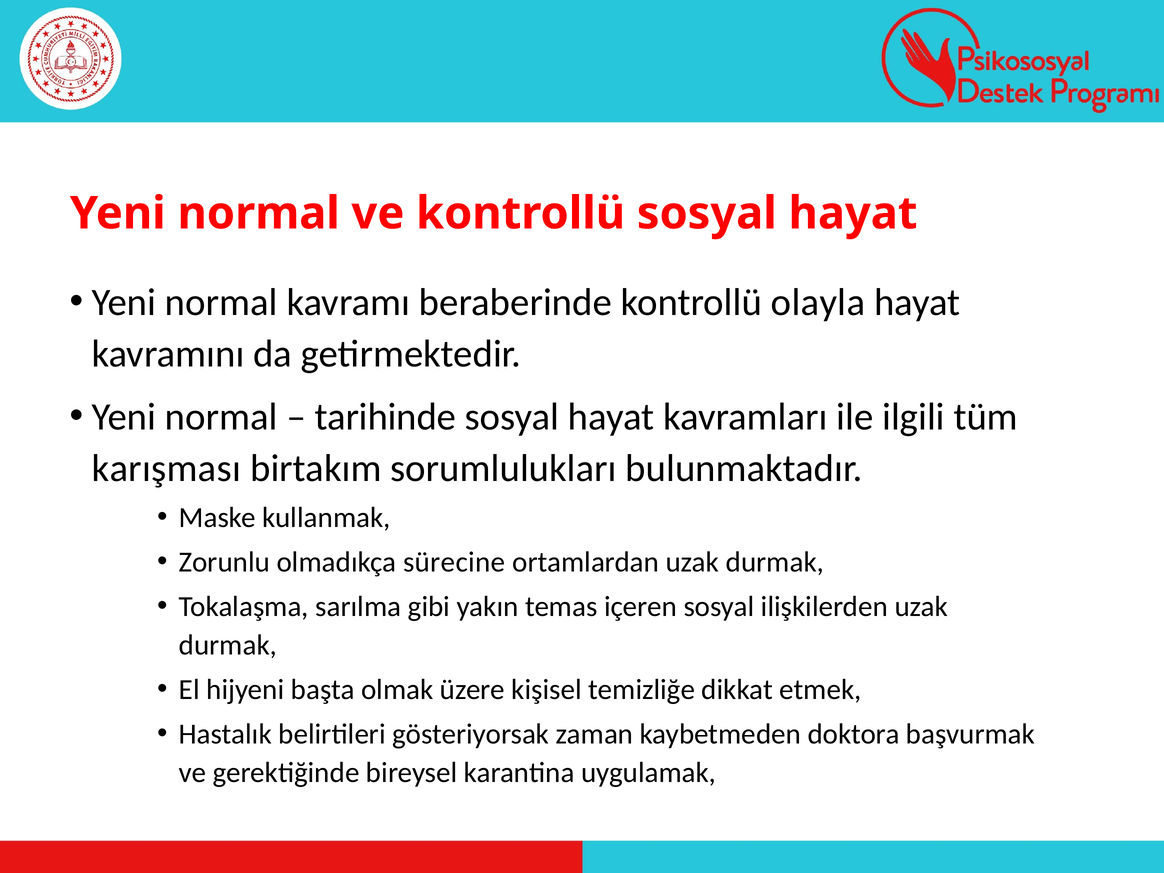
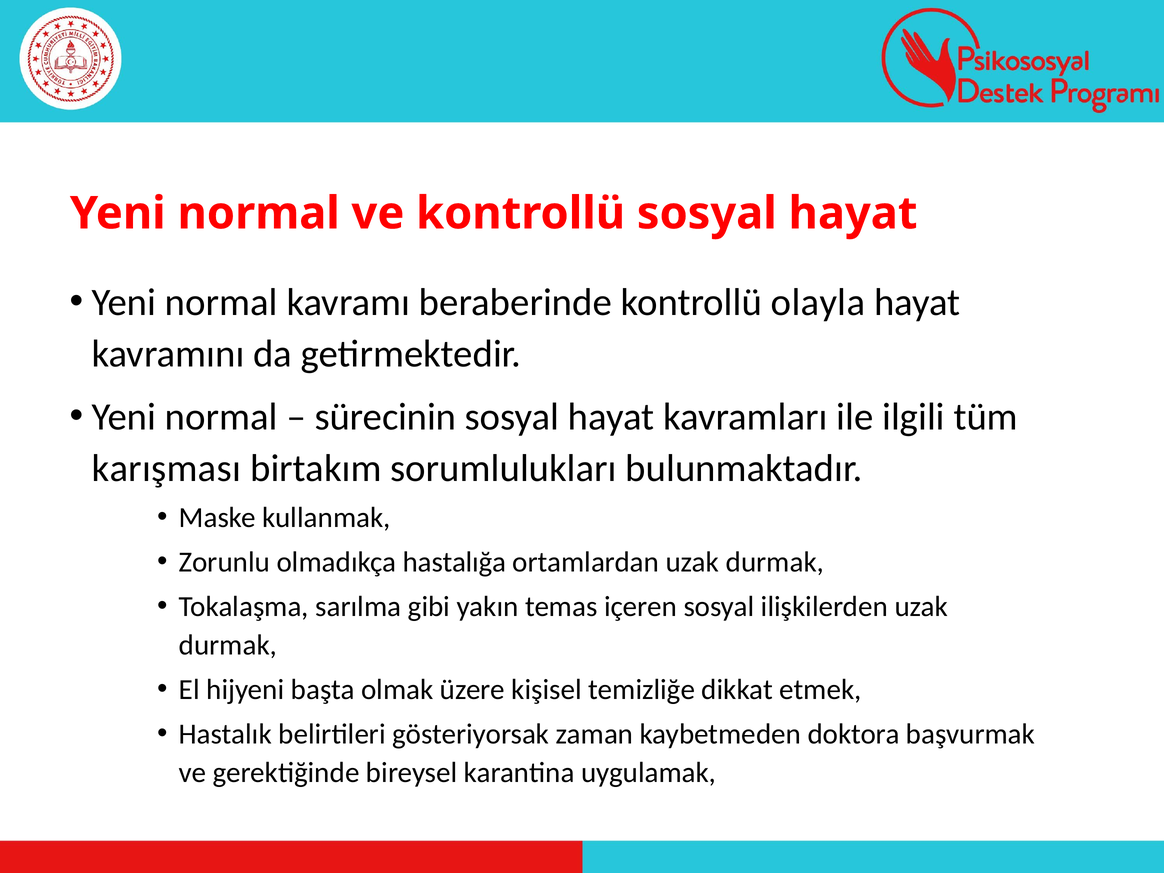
tarihinde: tarihinde -> sürecinin (385, 417)
sürecine: sürecine -> hastalığa (454, 562)
